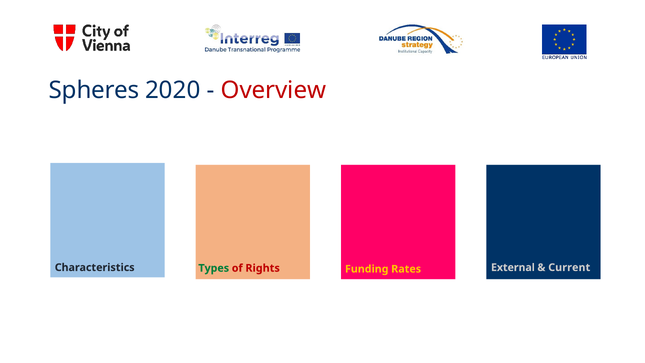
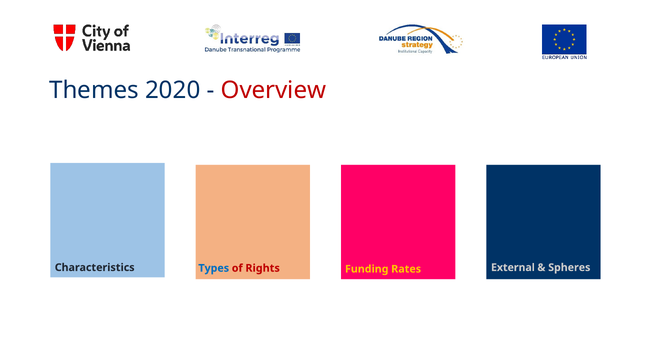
Spheres: Spheres -> Themes (94, 90)
Types colour: green -> blue (214, 268)
Current: Current -> Spheres (569, 267)
